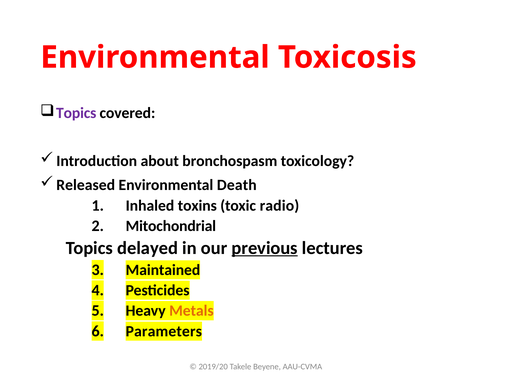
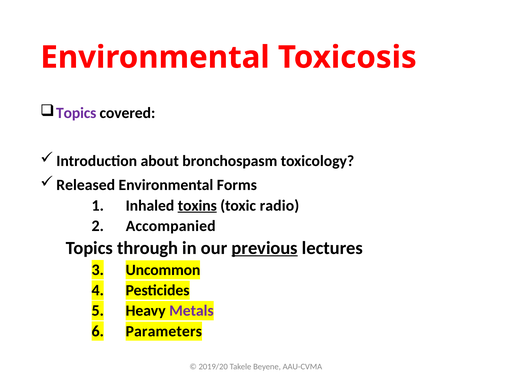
Death: Death -> Forms (237, 185)
toxins underline: none -> present (197, 206)
Mitochondrial: Mitochondrial -> Accompanied (171, 226)
delayed: delayed -> through (148, 248)
Maintained: Maintained -> Uncommon (163, 270)
Metals colour: orange -> purple (191, 311)
